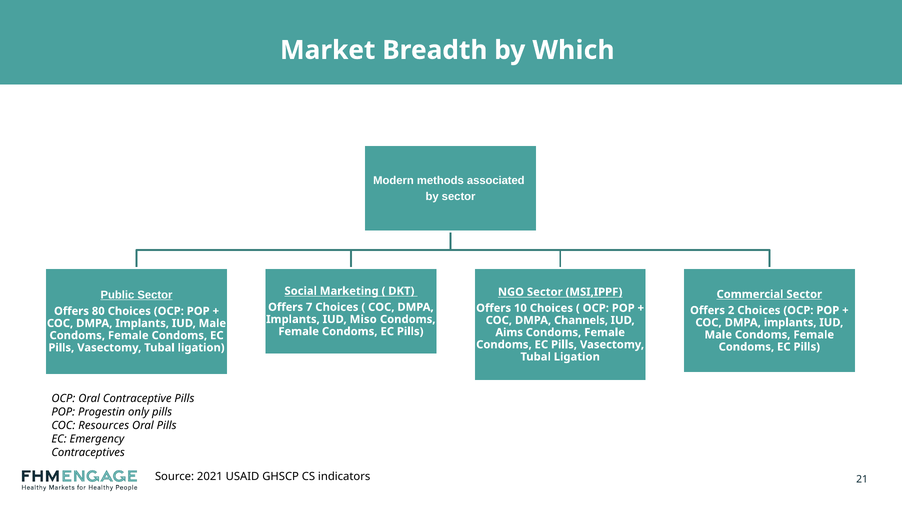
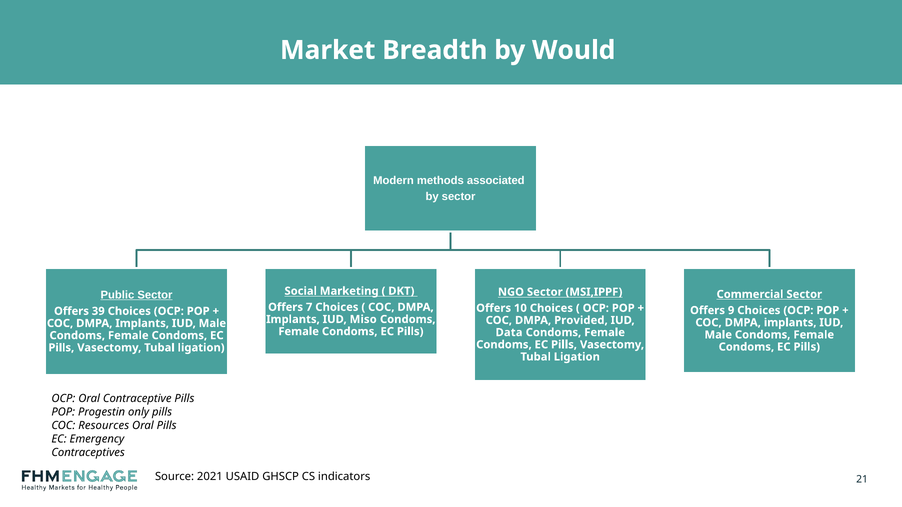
Which: Which -> Would (574, 50)
2: 2 -> 9 (731, 311)
80: 80 -> 39 (98, 311)
Channels: Channels -> Provided (581, 320)
Aims: Aims -> Data (509, 333)
